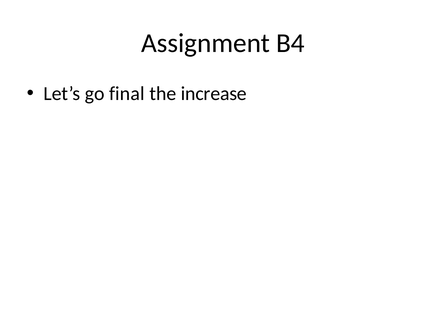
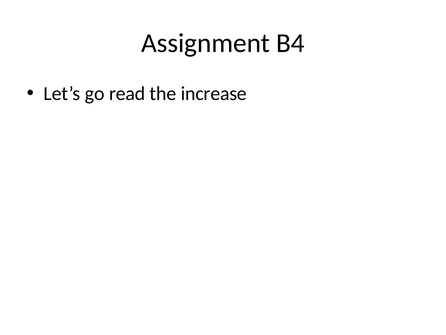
final: final -> read (127, 94)
